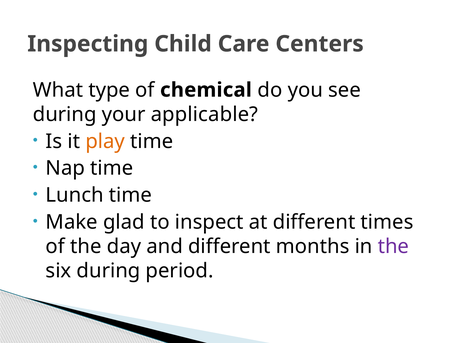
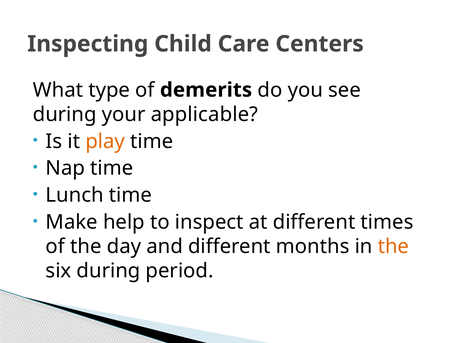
chemical: chemical -> demerits (206, 90)
glad: glad -> help (124, 222)
the colour: purple -> orange (393, 246)
